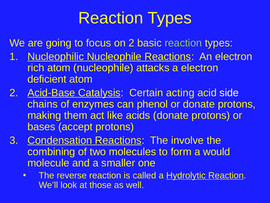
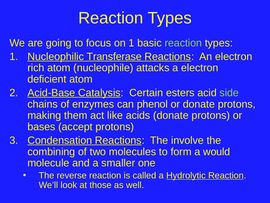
on 2: 2 -> 1 (131, 43)
Nucleophilic Nucleophile: Nucleophile -> Transferase (114, 56)
acting: acting -> esters (180, 93)
side colour: white -> light green (229, 93)
